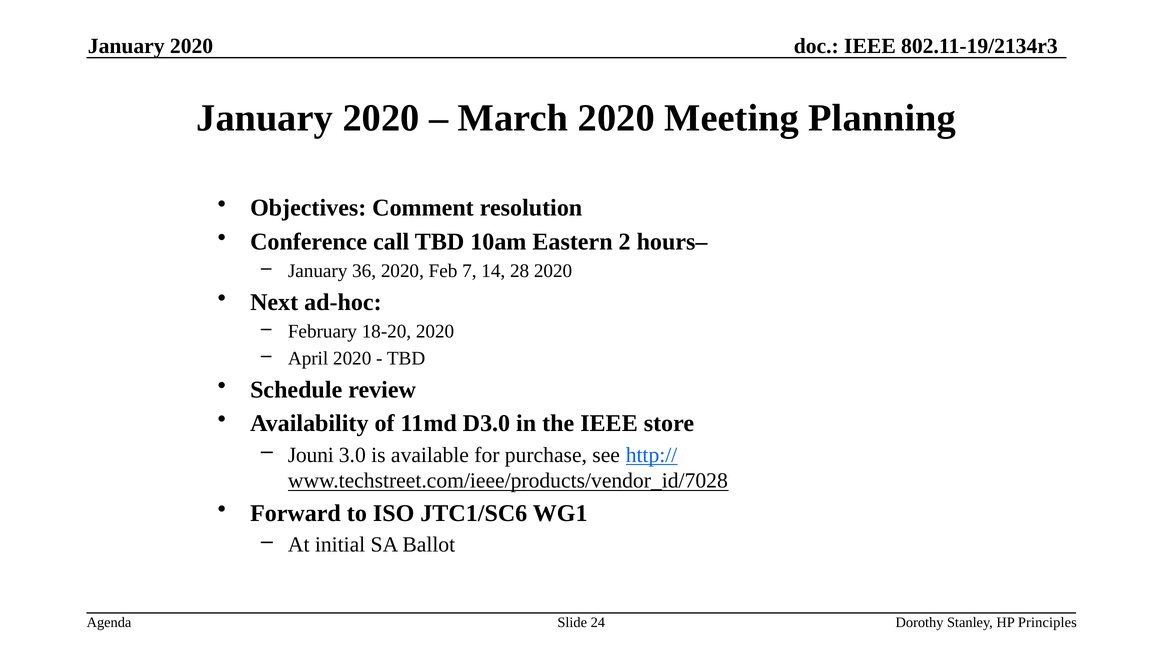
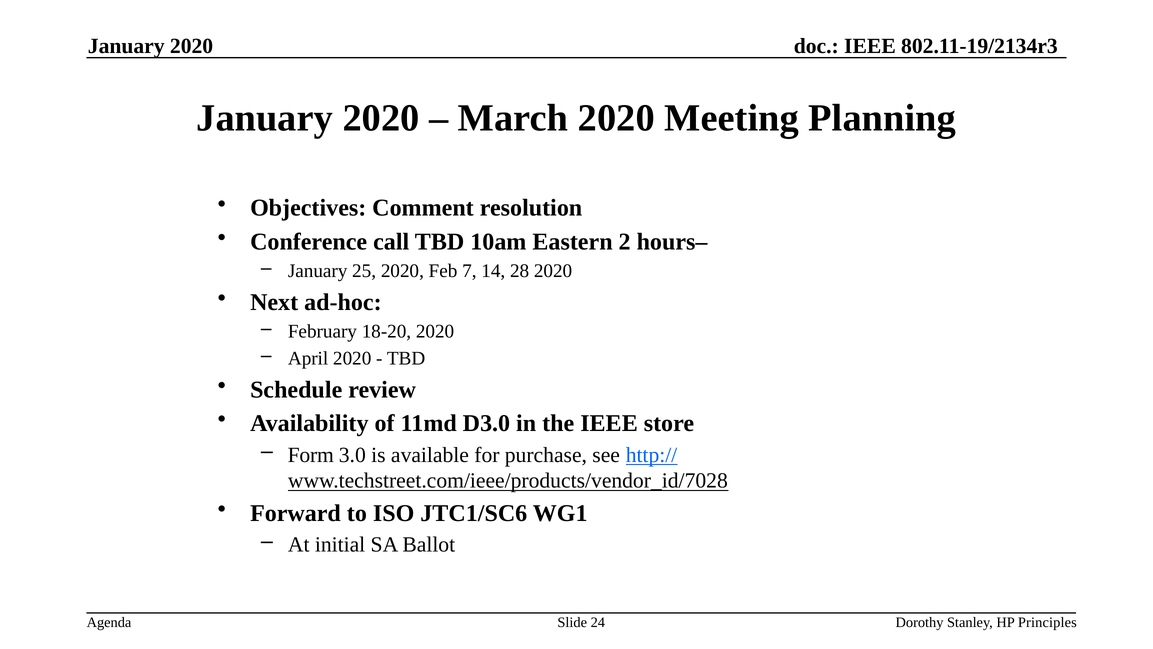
36: 36 -> 25 (364, 271)
Jouni: Jouni -> Form (311, 455)
